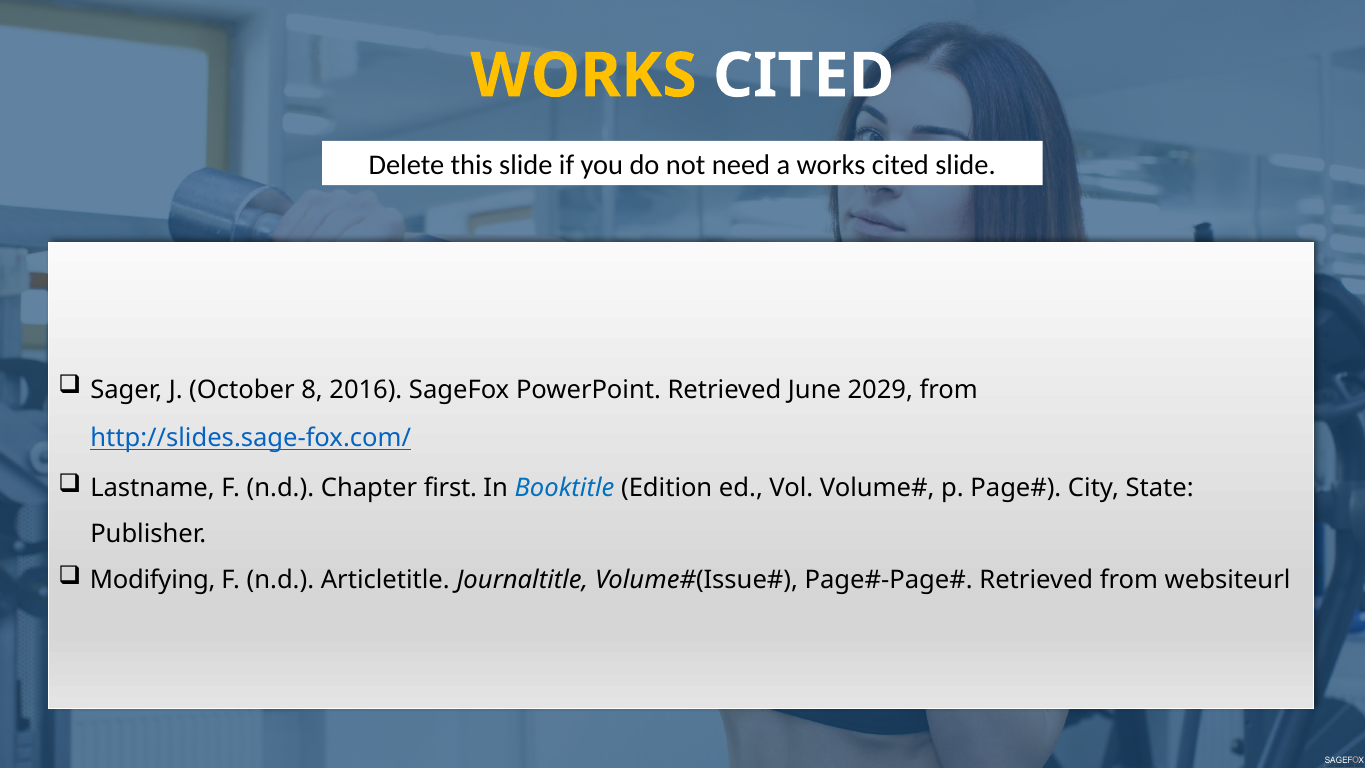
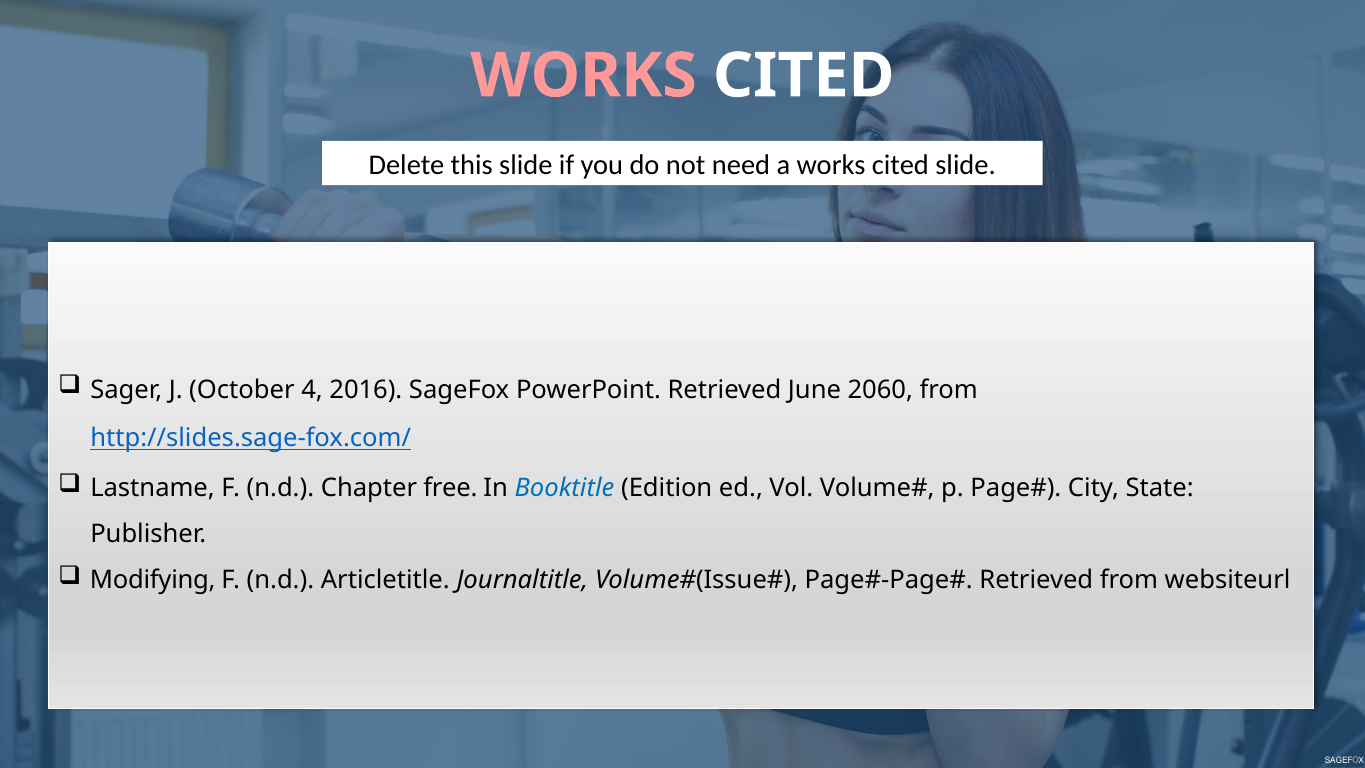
WORKS colour: yellow -> pink (584, 76)
8: 8 -> 4 (312, 390)
2029: 2029 -> 2060 (880, 390)
first: first -> free (450, 488)
